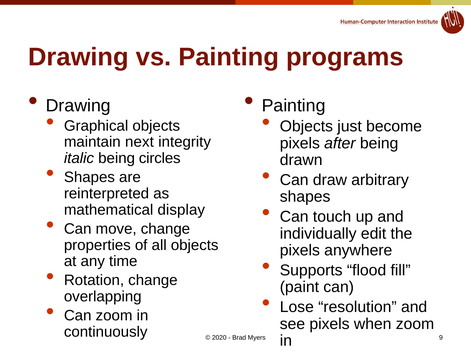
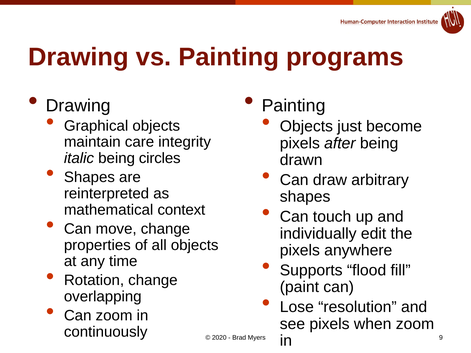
next: next -> care (140, 142)
display: display -> context (181, 210)
